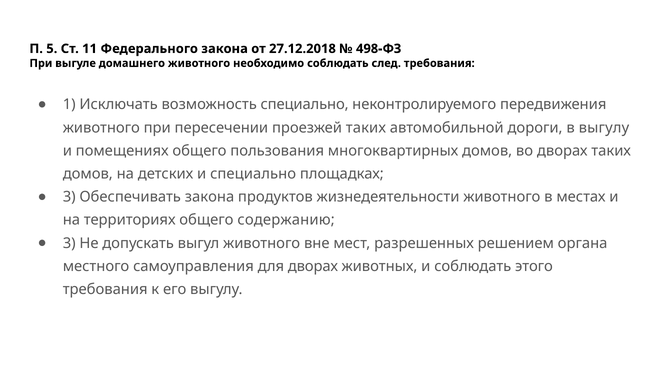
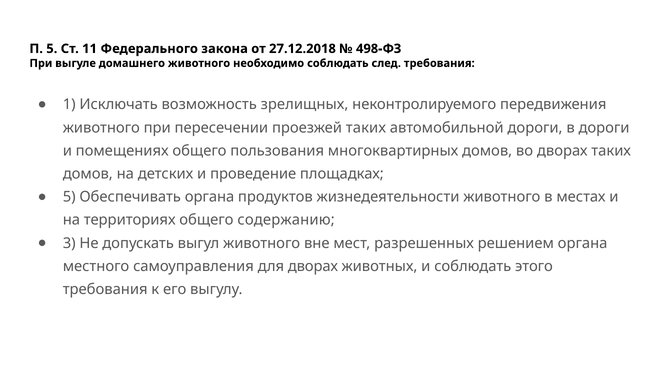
возможность специально: специально -> зрелищных (305, 105)
в выгулу: выгулу -> дороги (604, 128)
и специально: специально -> проведение (253, 174)
3: 3 -> 5 (69, 197)
Обеспечивать закона: закона -> органа (210, 197)
